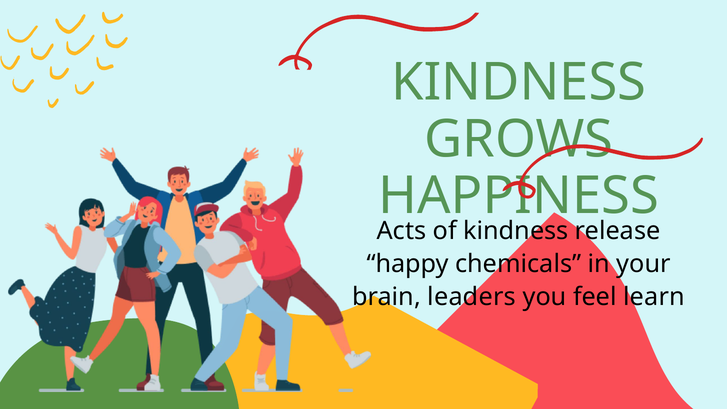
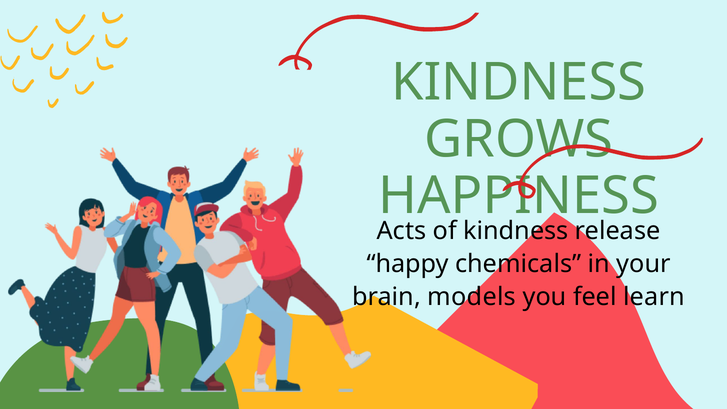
leaders: leaders -> models (472, 297)
